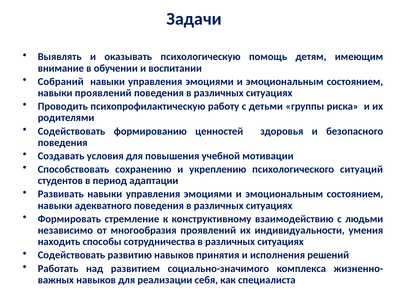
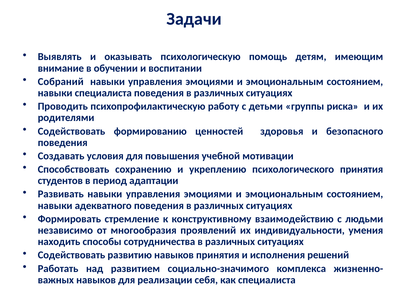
навыки проявлений: проявлений -> специалиста (103, 93)
психологического ситуаций: ситуаций -> принятия (362, 169)
